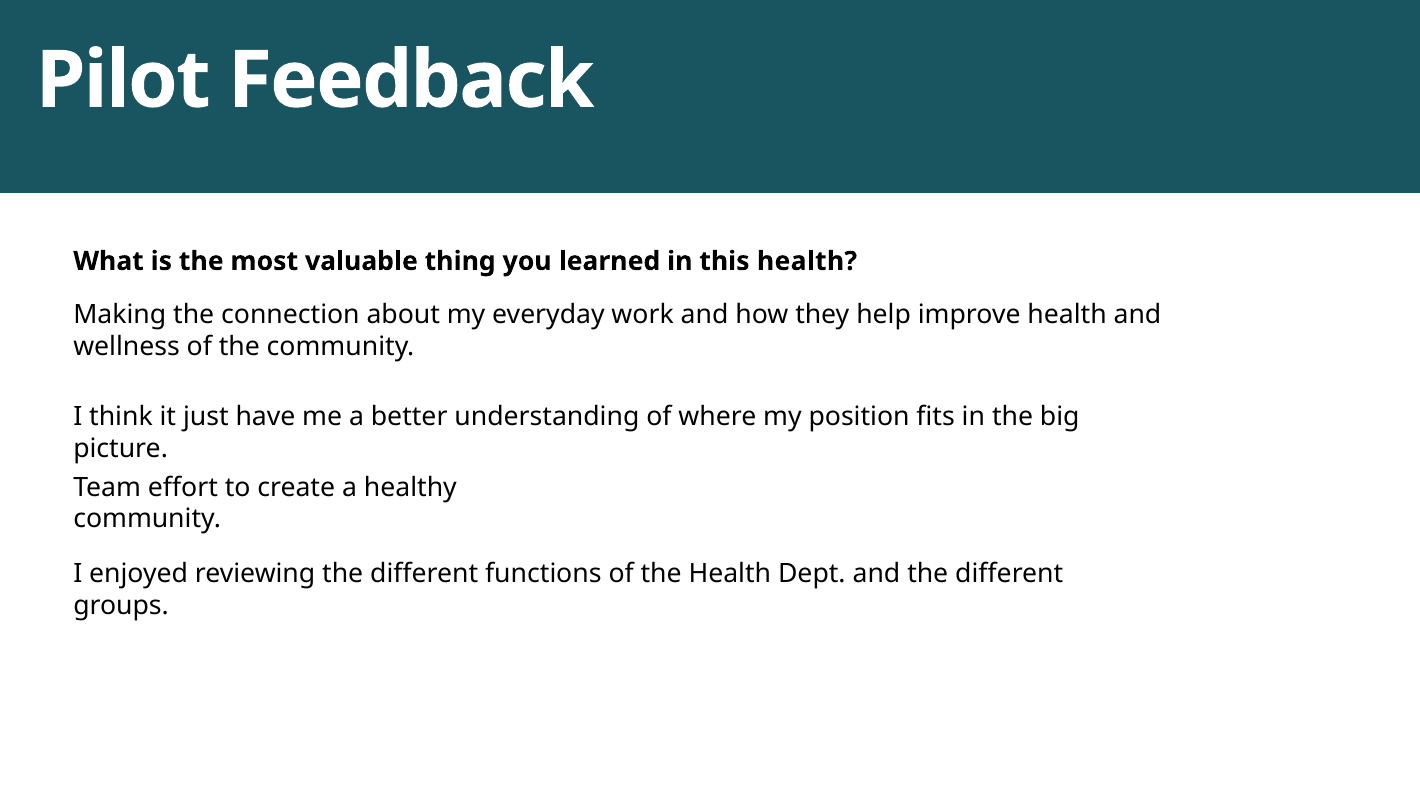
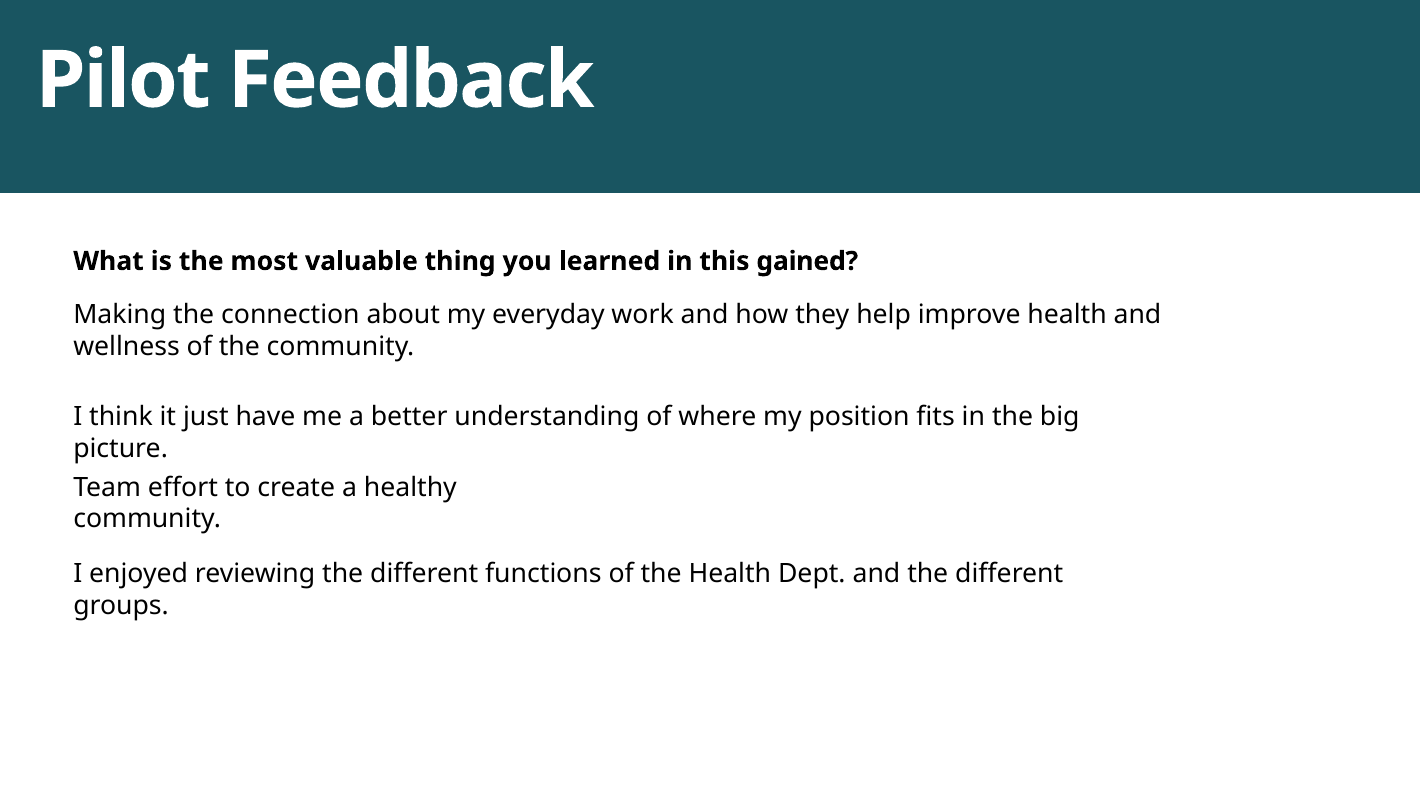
this health: health -> gained (807, 261)
